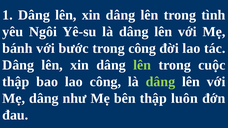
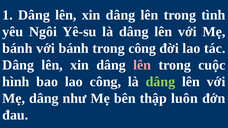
với bước: bước -> bánh (74, 48)
lên colour: light green -> pink (142, 65)
thập: thập -> hình (16, 82)
